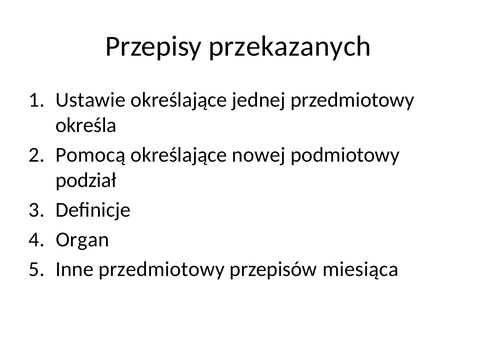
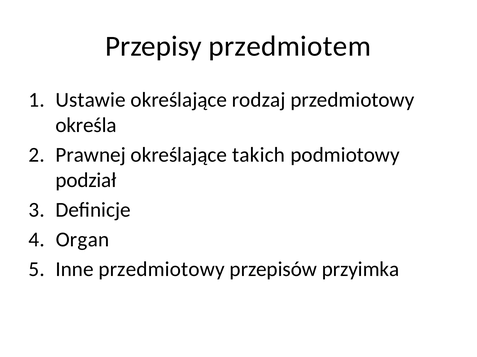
przekazanych: przekazanych -> przedmiotem (290, 46)
jednej: jednej -> rodzaj (259, 100)
Pomocą: Pomocą -> Prawnej (91, 155)
nowej: nowej -> takich (259, 155)
miesiąca: miesiąca -> przyimka (361, 270)
